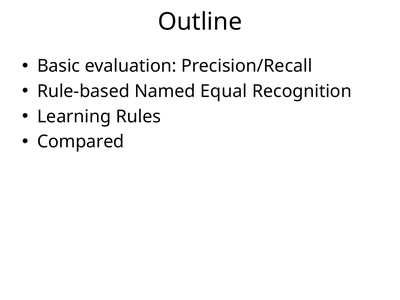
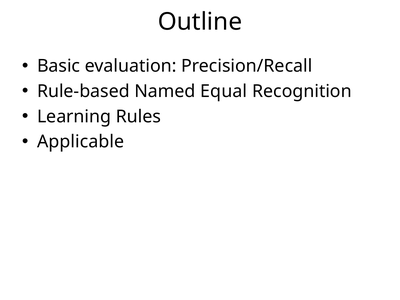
Compared: Compared -> Applicable (81, 142)
